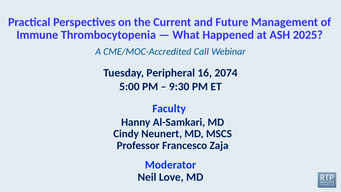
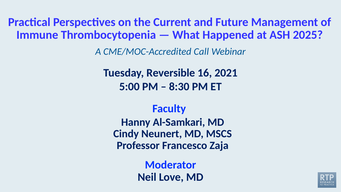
Peripheral: Peripheral -> Reversible (171, 73)
2074: 2074 -> 2021 (226, 73)
9:30: 9:30 -> 8:30 (179, 87)
